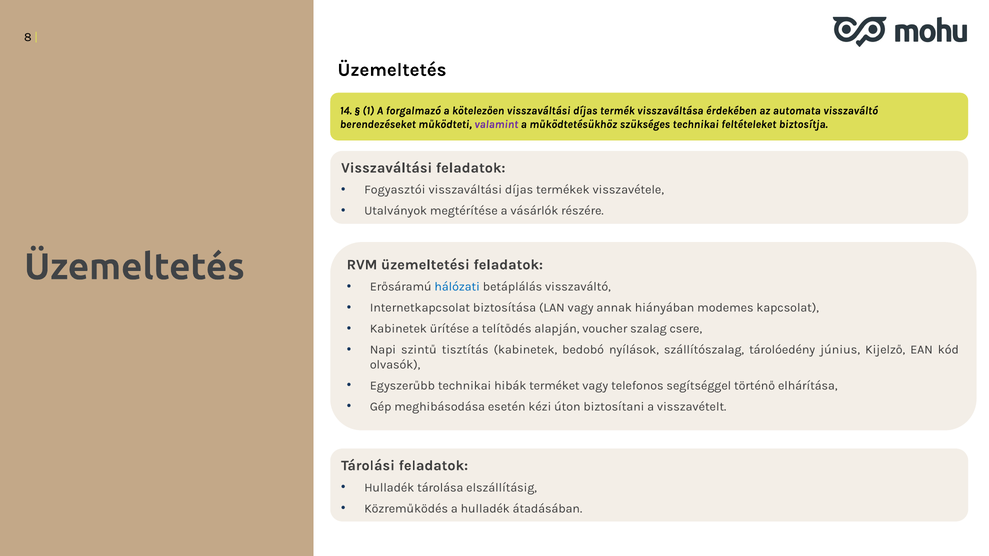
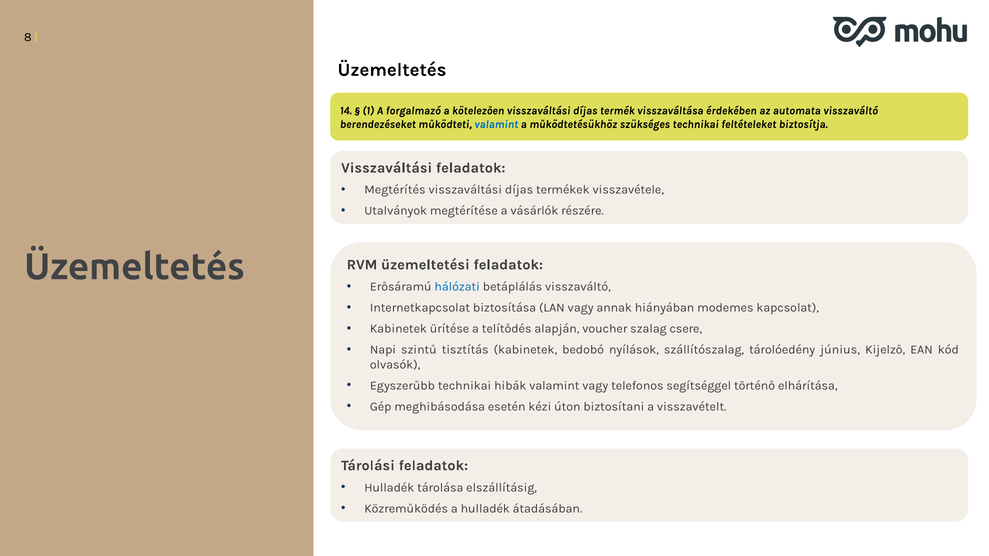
valamint colour: purple -> blue (496, 124)
Fogyasztói: Fogyasztói -> Megtérítés (395, 190)
hibák terméket: terméket -> valamint (554, 386)
